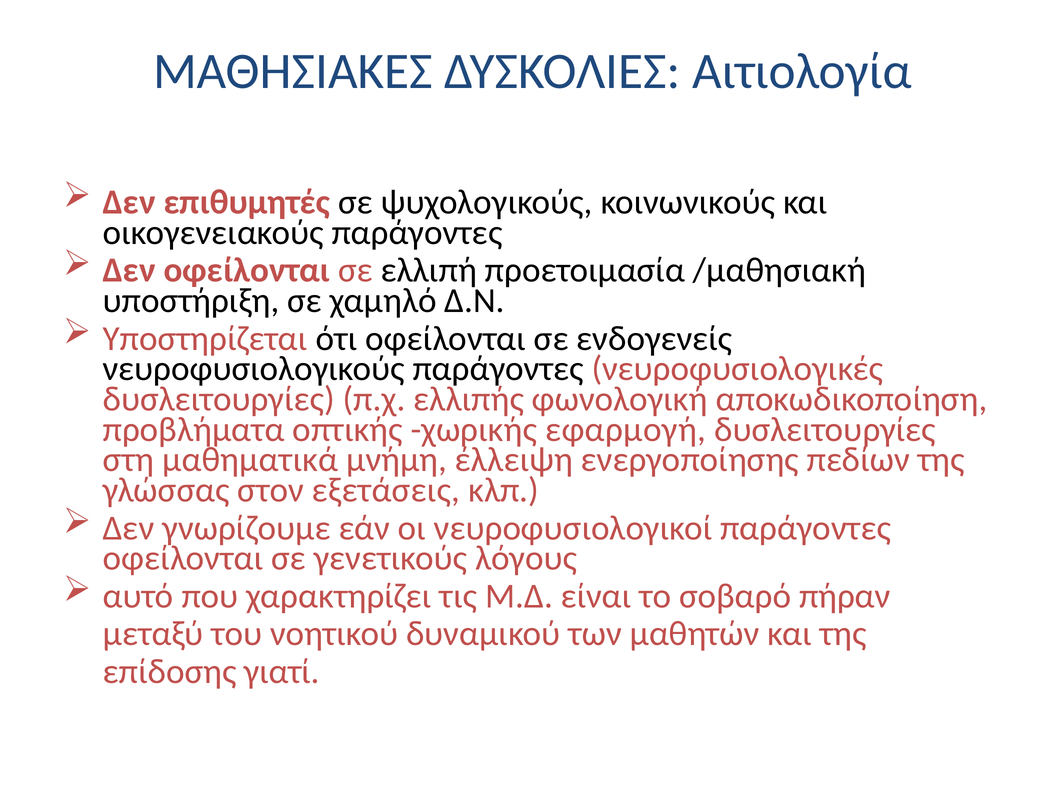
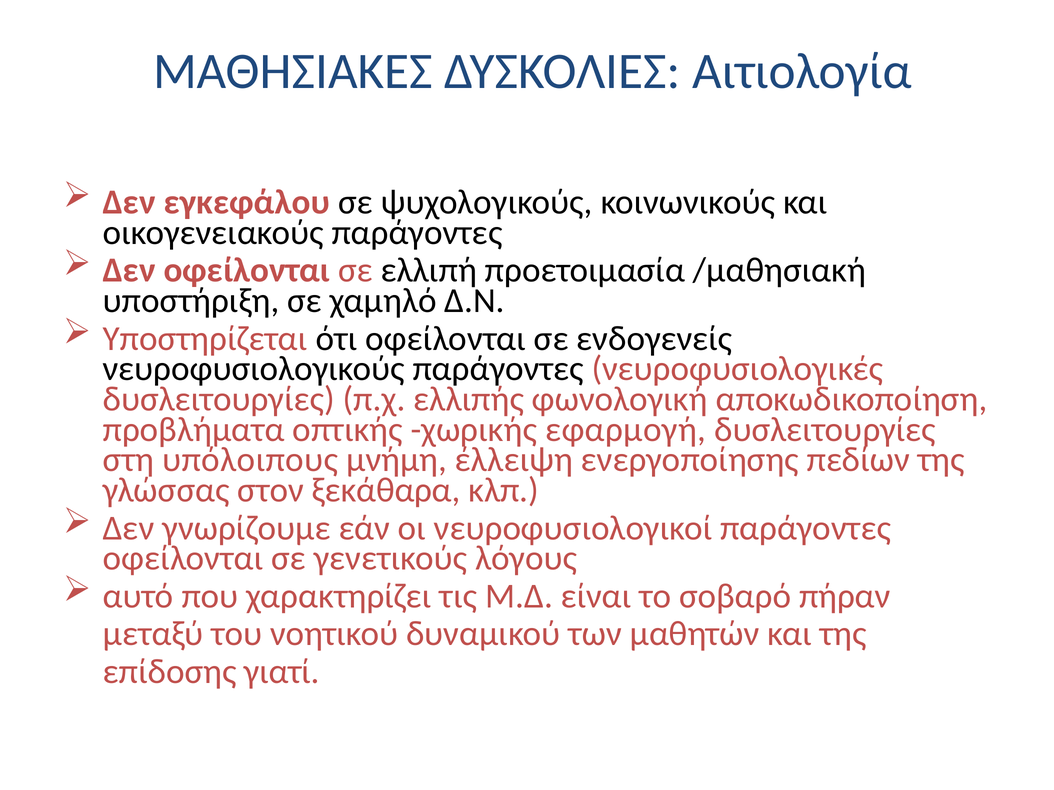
επιθυμητές: επιθυμητές -> εγκεφάλου (247, 202)
μαθηματικά: μαθηματικά -> υπόλοιπους (250, 460)
εξετάσεις: εξετάσεις -> ξεκάθαρα (386, 491)
